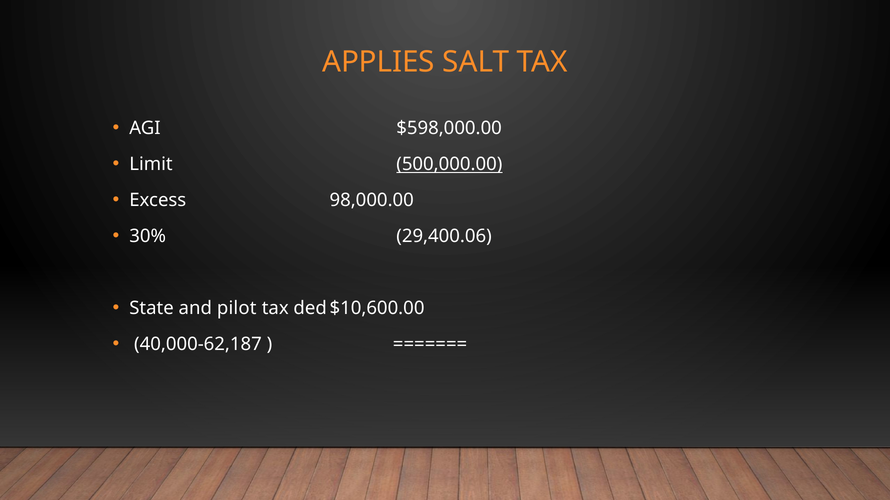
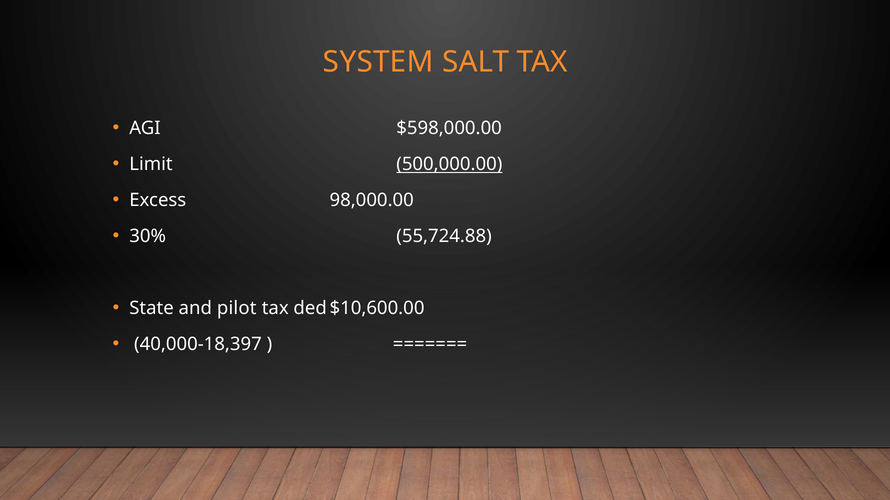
APPLIES: APPLIES -> SYSTEM (378, 62)
29,400.06: 29,400.06 -> 55,724.88 (444, 236)
40,000-62,187: 40,000-62,187 -> 40,000-18,397 (198, 344)
